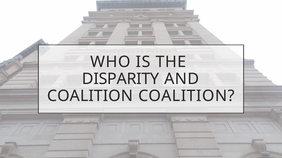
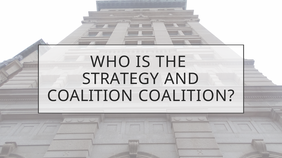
DISPARITY: DISPARITY -> STRATEGY (120, 79)
